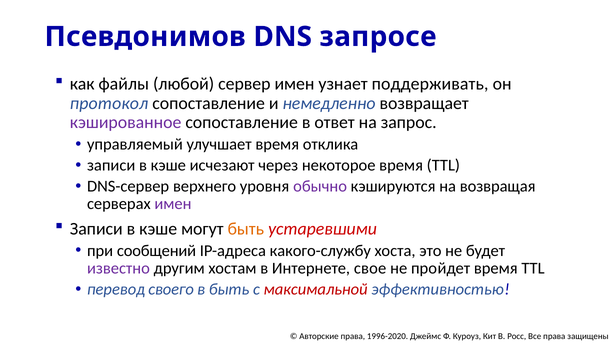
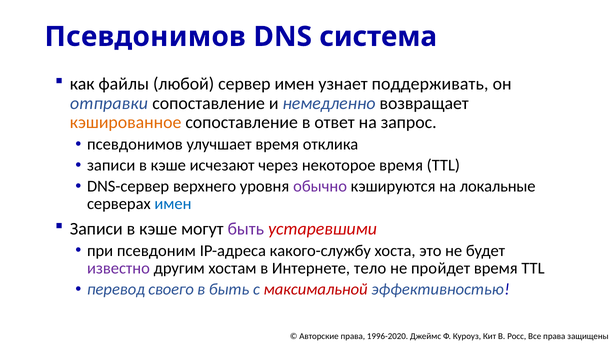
запросе: запросе -> система (378, 37)
протокол: протокол -> отправки (109, 103)
кэшированное colour: purple -> orange (126, 123)
управляемый: управляемый -> псевдонимов (135, 144)
возвращая: возвращая -> локальные (498, 186)
имен colour: purple -> blue (173, 204)
быть colour: orange -> purple (246, 229)
сообщений: сообщений -> псевдоним (156, 251)
свое: свое -> тело (370, 269)
